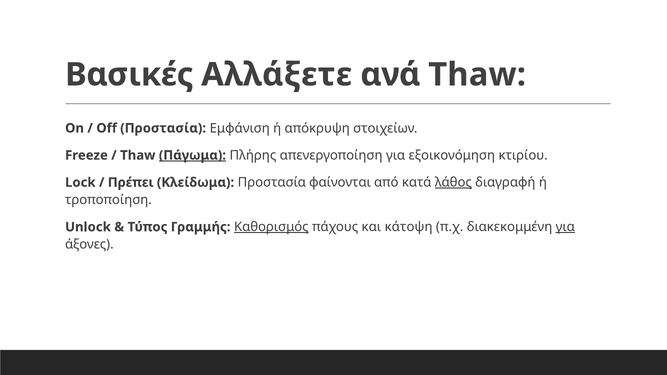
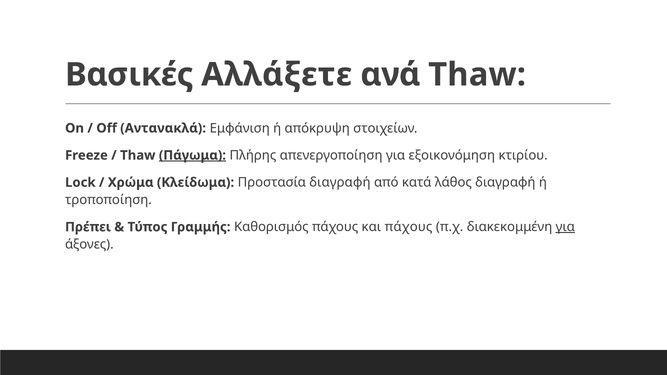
Off Προστασία: Προστασία -> Αντανακλά (163, 128)
Πρέπει: Πρέπει -> Χρώμα (131, 183)
Προστασία φαίνονται: φαίνονται -> διαγραφή (340, 183)
λάθος underline: present -> none (453, 183)
Unlock: Unlock -> Πρέπει (88, 227)
Καθορισμός underline: present -> none (271, 227)
και κάτοψη: κάτοψη -> πάχους (409, 227)
